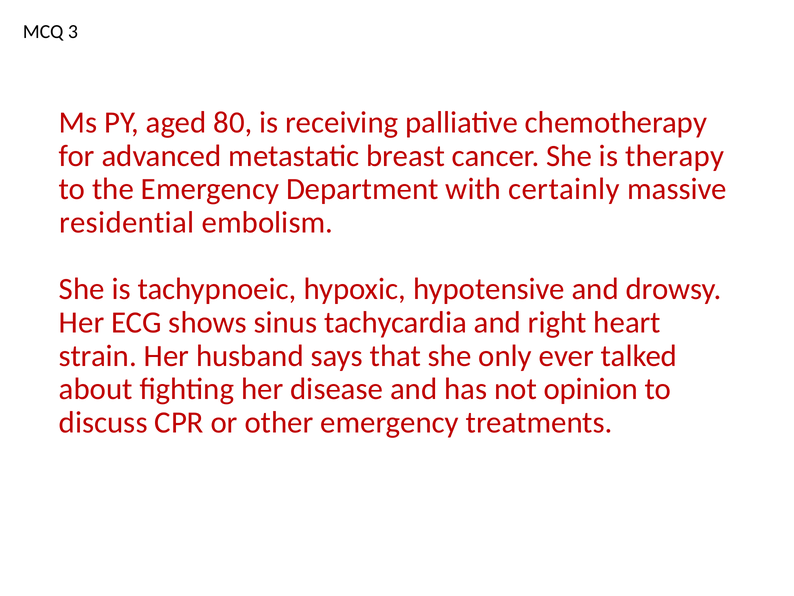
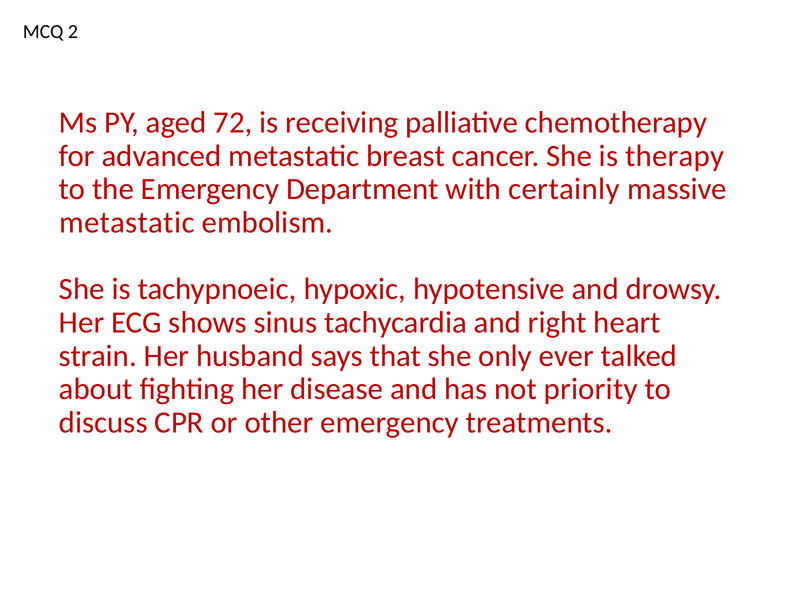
3: 3 -> 2 (73, 31)
80: 80 -> 72 (233, 123)
residential: residential -> metastatic (127, 222)
opinion: opinion -> priority (591, 389)
